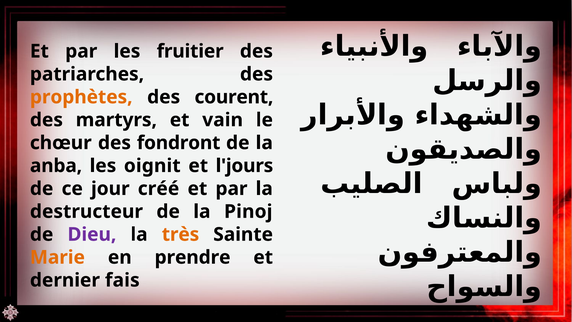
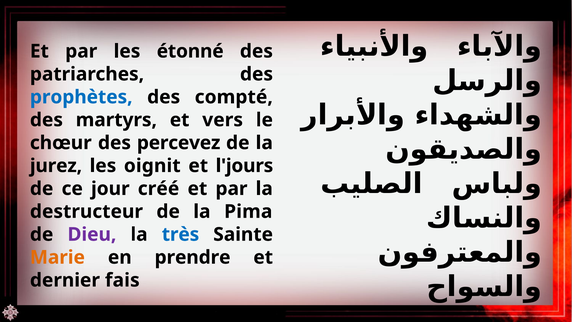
fruitier: fruitier -> étonné (190, 51)
prophètes colour: orange -> blue (81, 97)
courent: courent -> compté (234, 97)
vain: vain -> vers (223, 120)
fondront: fondront -> percevez (179, 143)
anba: anba -> jurez (56, 166)
Pinoj: Pinoj -> Pima (248, 211)
très colour: orange -> blue (180, 234)
